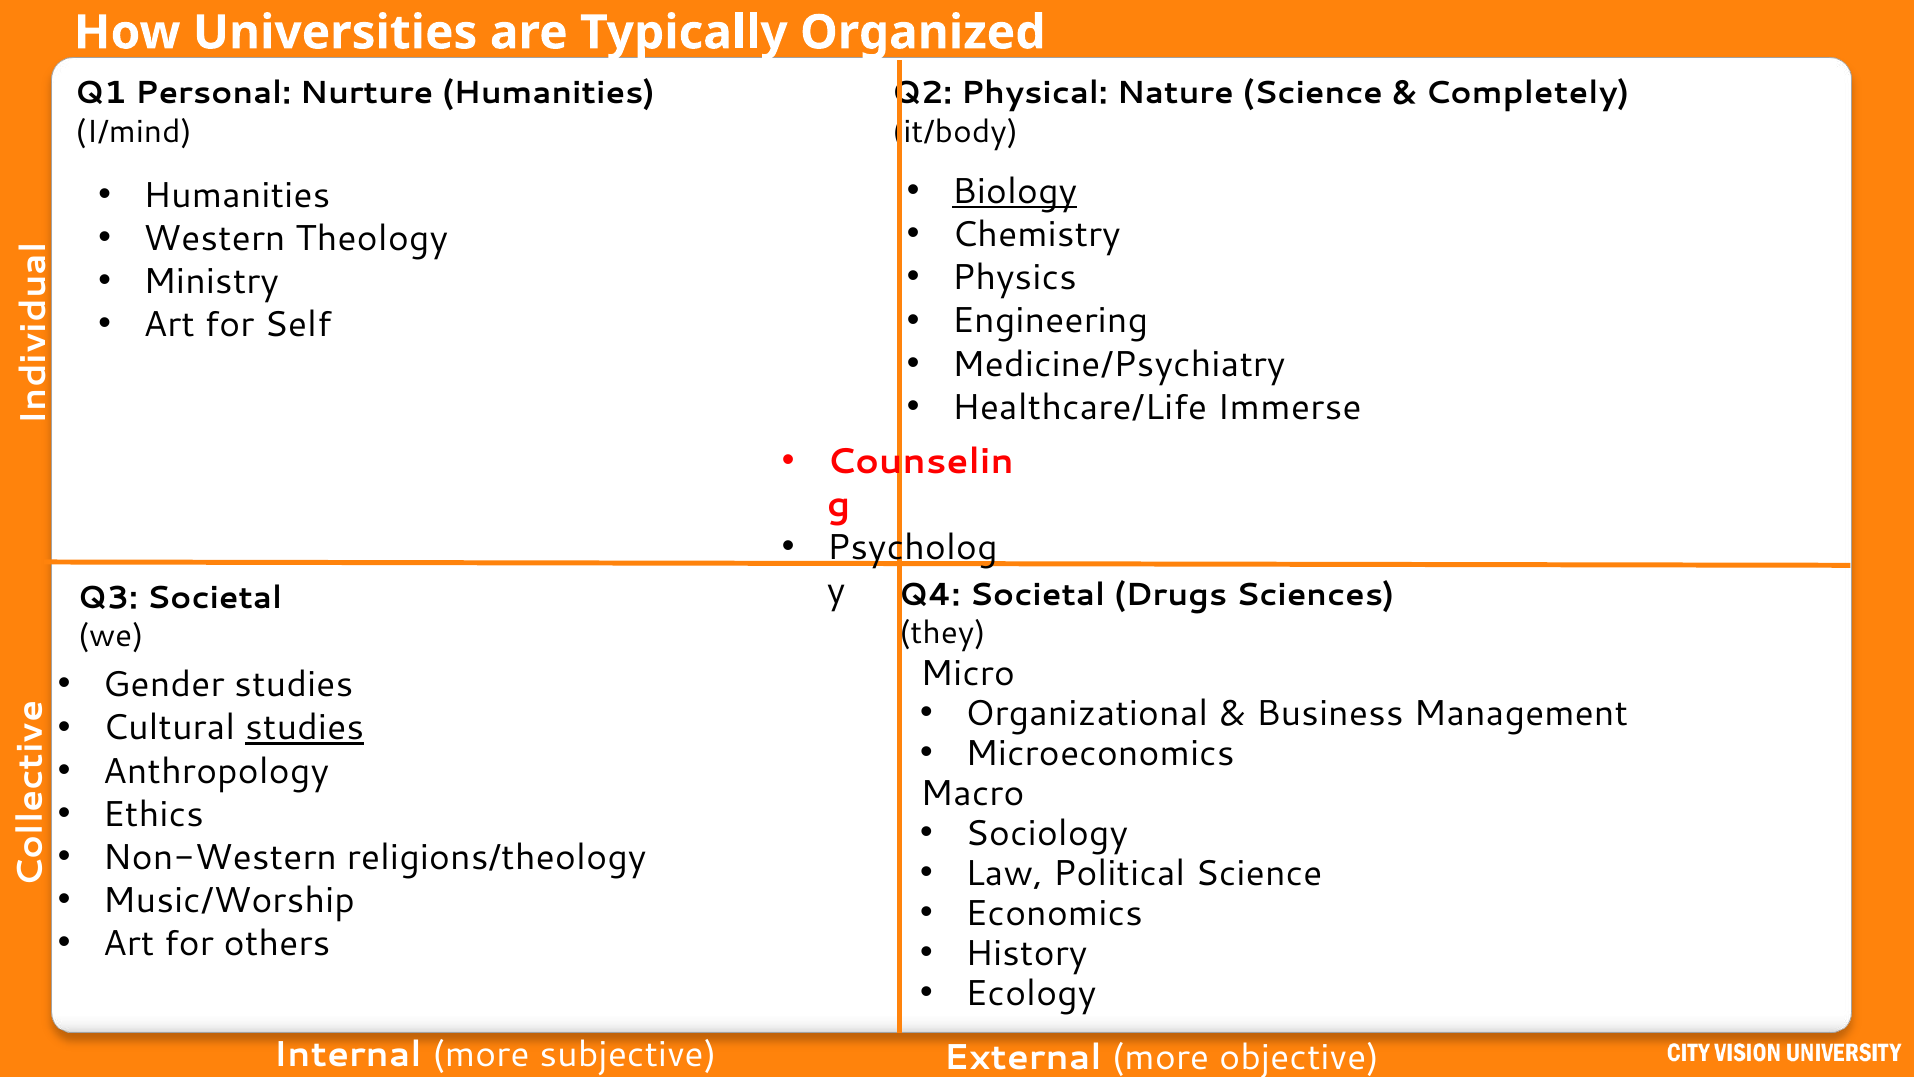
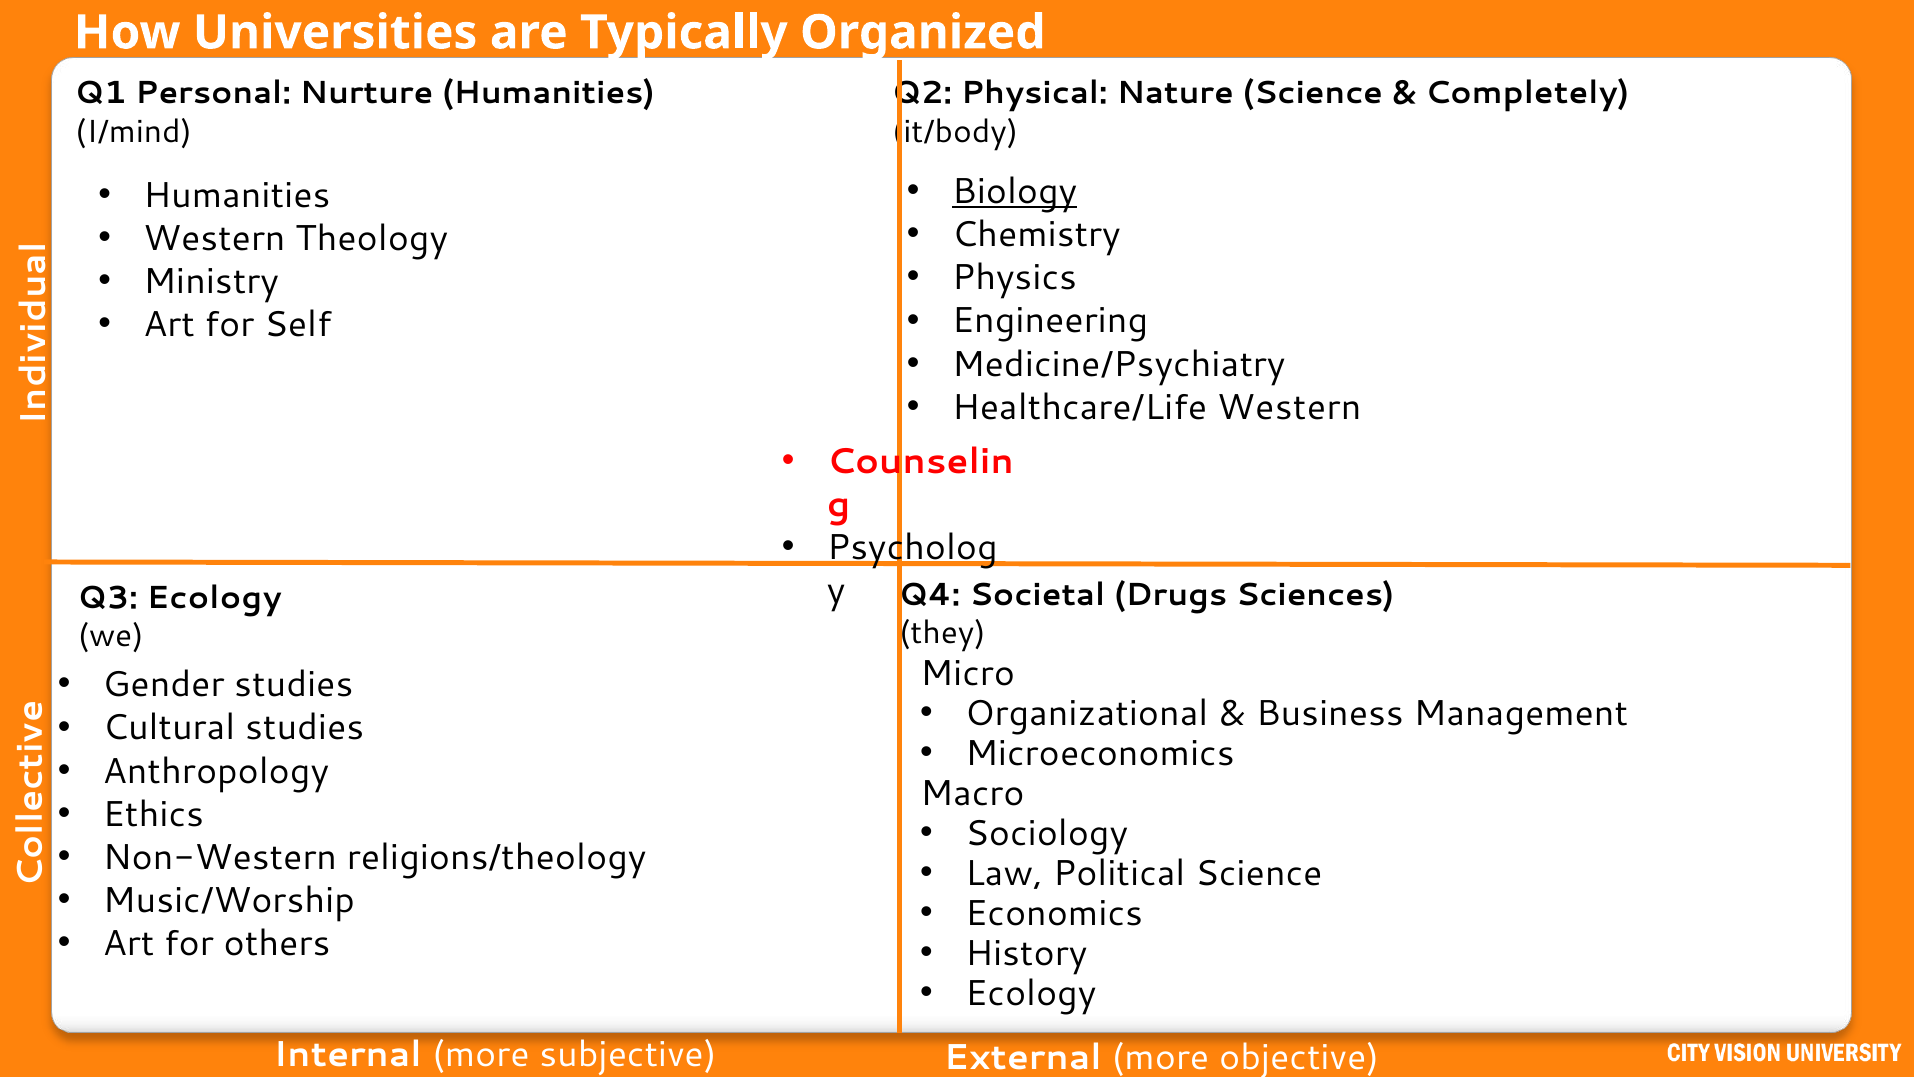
Healthcare/Life Immerse: Immerse -> Western (1289, 407)
Q3 Societal: Societal -> Ecology (214, 598)
studies underline: present -> none (305, 728)
